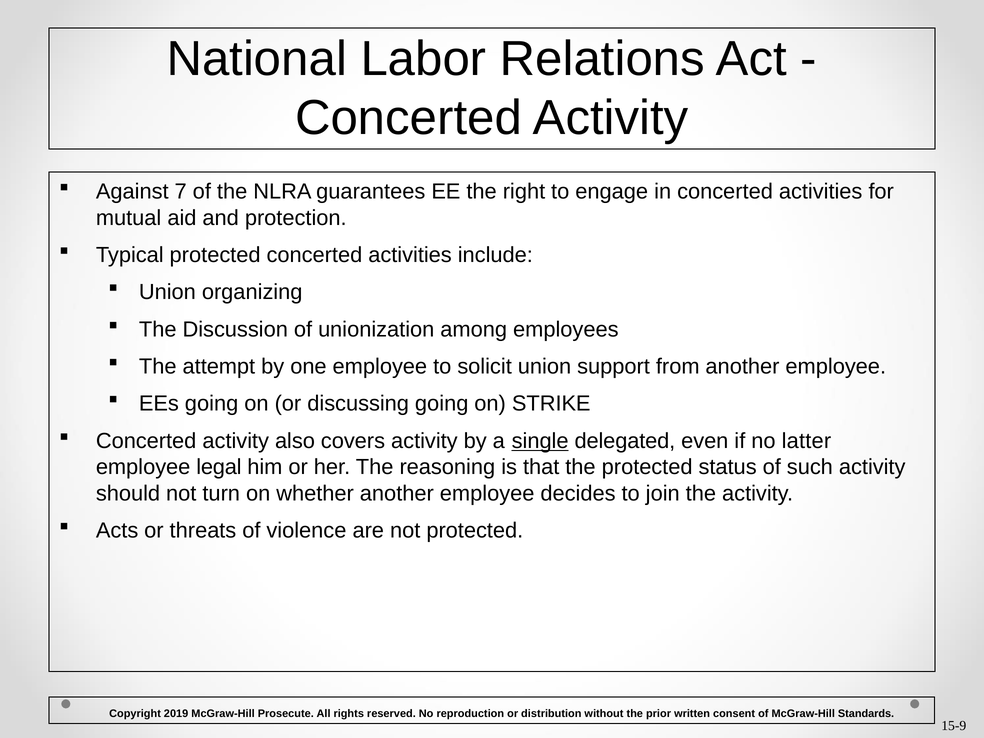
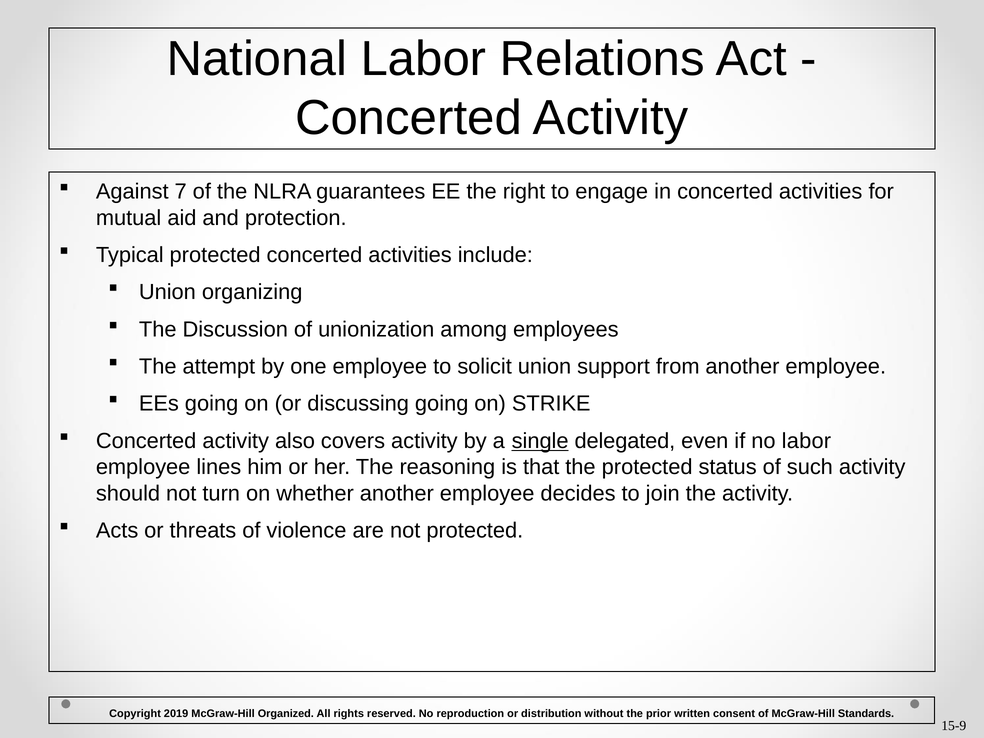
no latter: latter -> labor (806, 441)
legal: legal -> lines (219, 467)
Prosecute: Prosecute -> Organized (286, 713)
